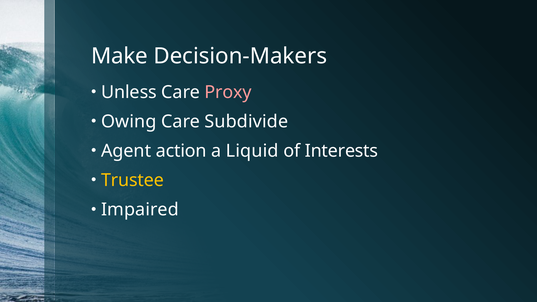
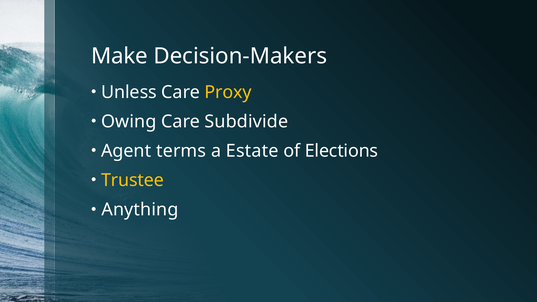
Proxy colour: pink -> yellow (228, 92)
action: action -> terms (181, 151)
Liquid: Liquid -> Estate (252, 151)
Interests: Interests -> Elections (342, 151)
Impaired: Impaired -> Anything (140, 210)
